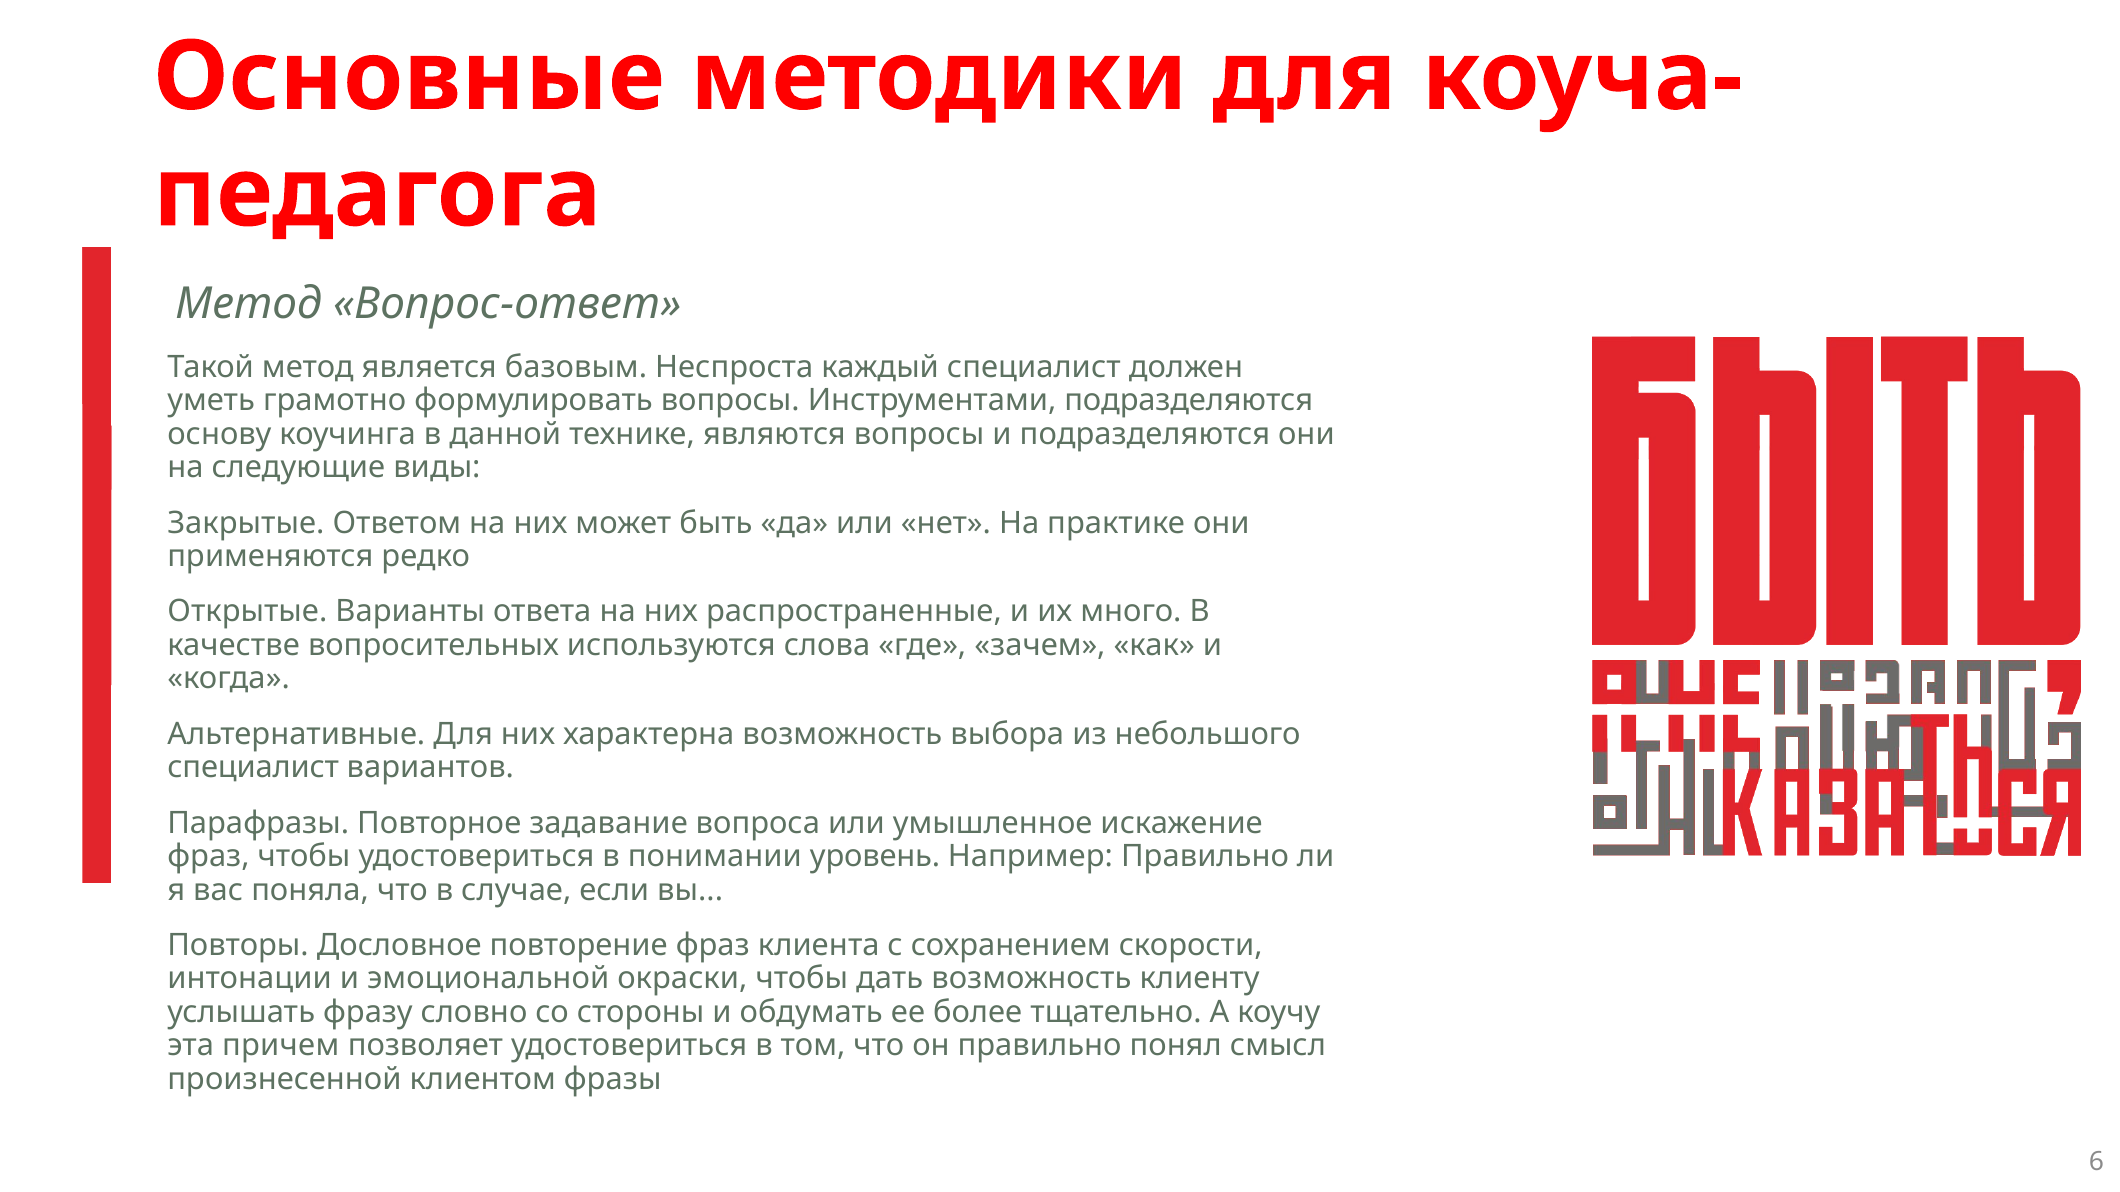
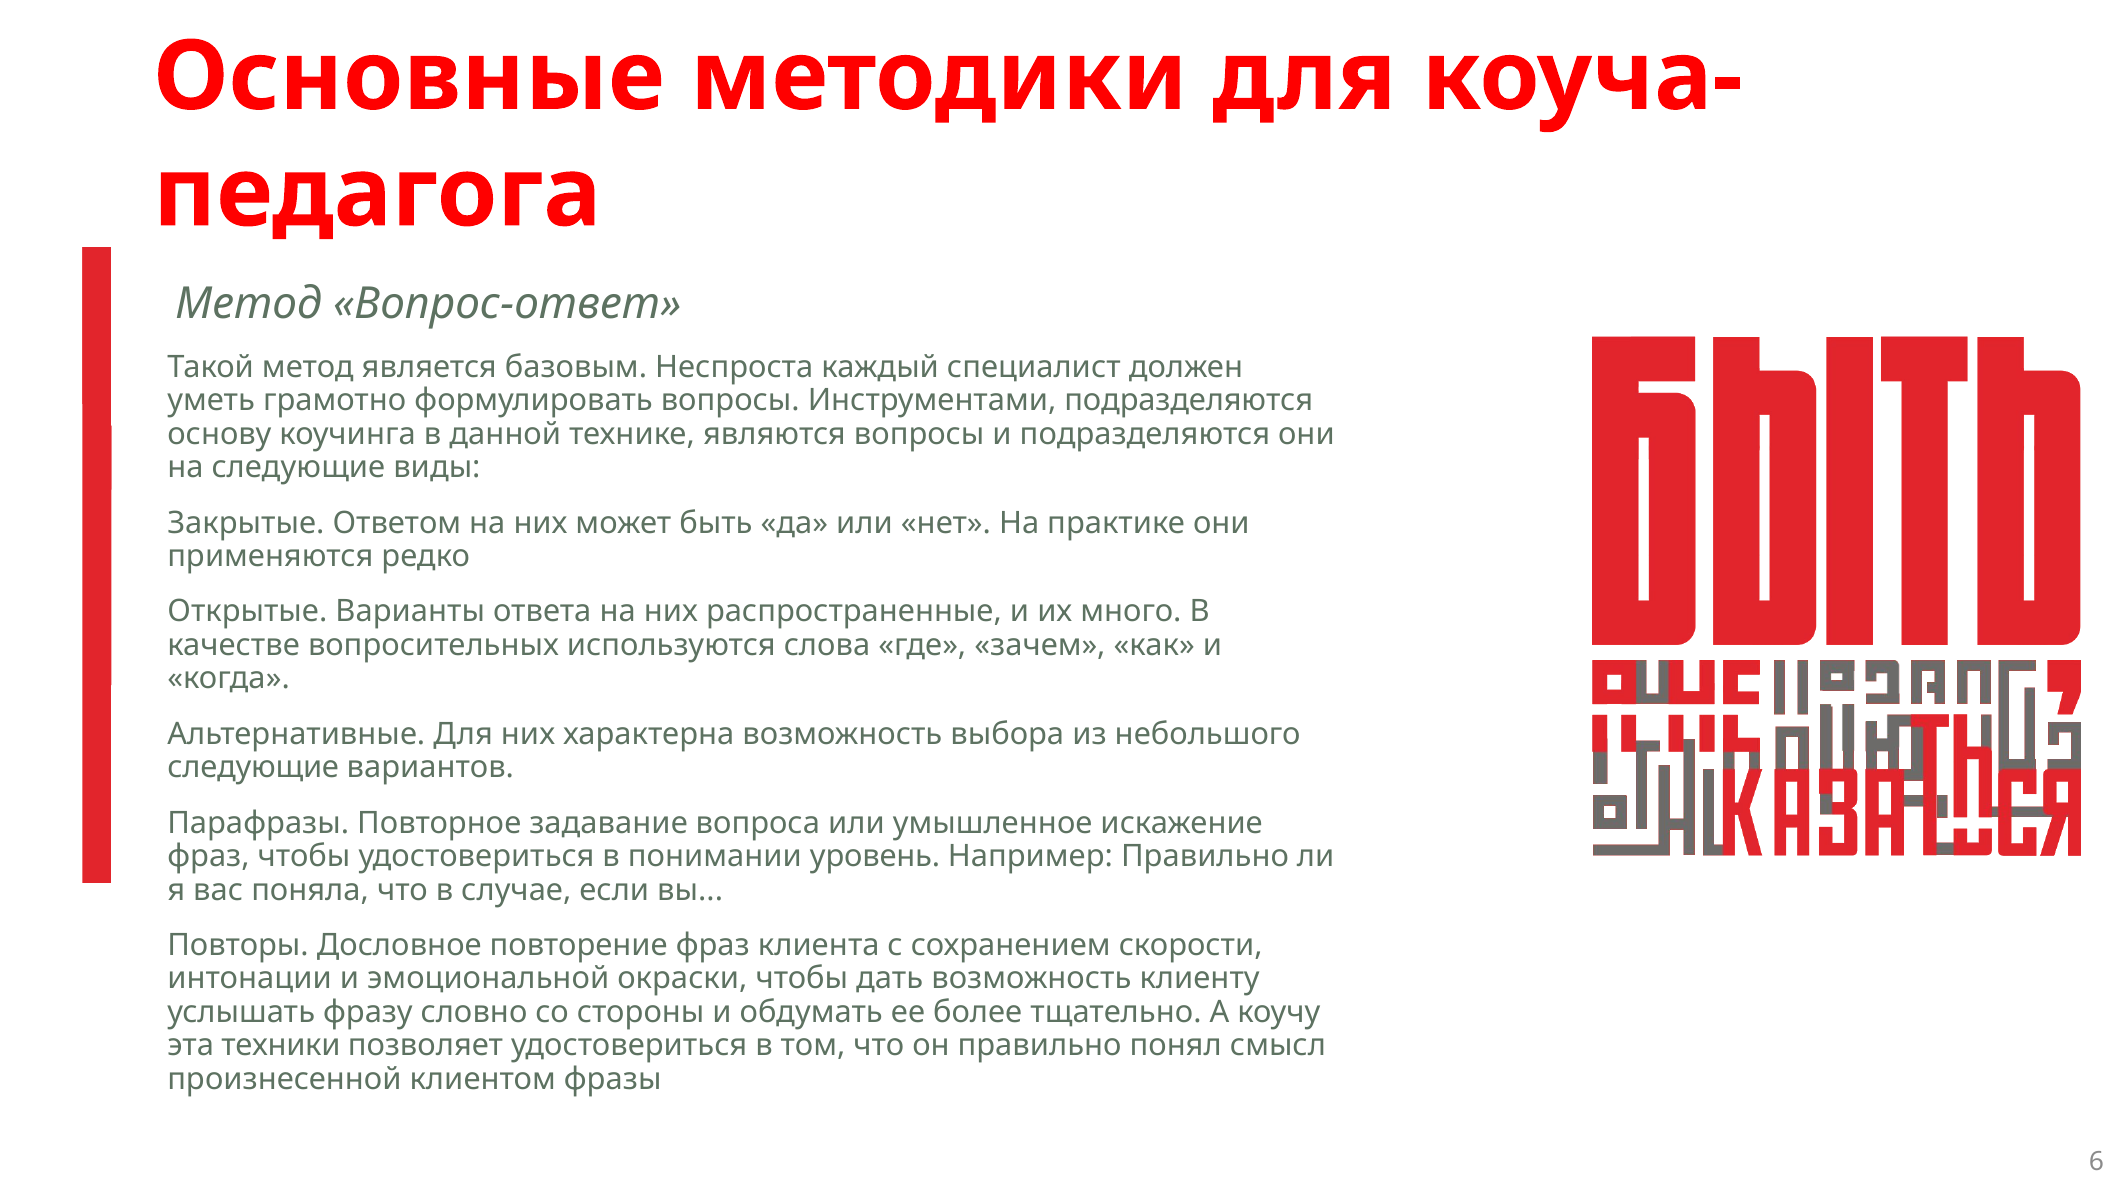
специалист: специалист -> следующие (253, 768)
причем: причем -> техники (281, 1046)
